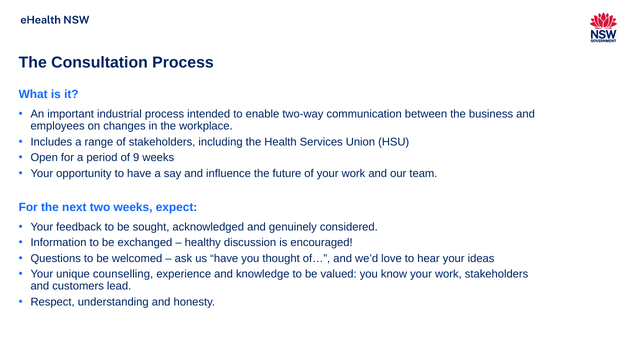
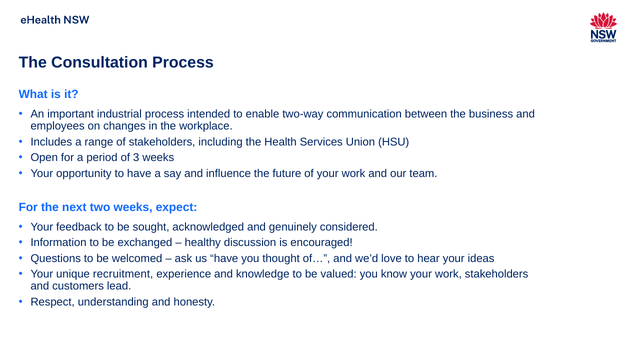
9: 9 -> 3 (136, 158)
counselling: counselling -> recruitment (123, 274)
